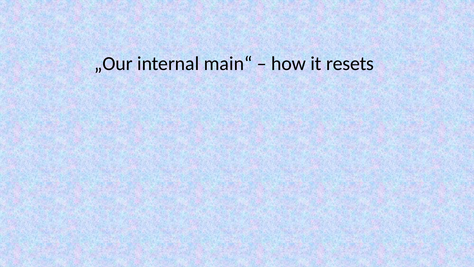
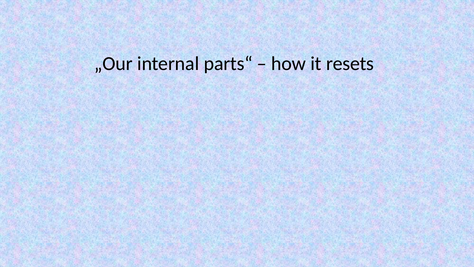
main“: main“ -> parts“ (228, 64)
